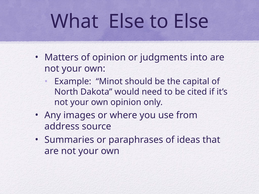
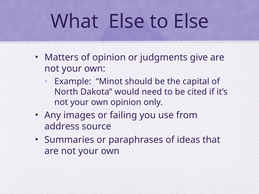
into: into -> give (199, 57)
where: where -> failing (123, 115)
